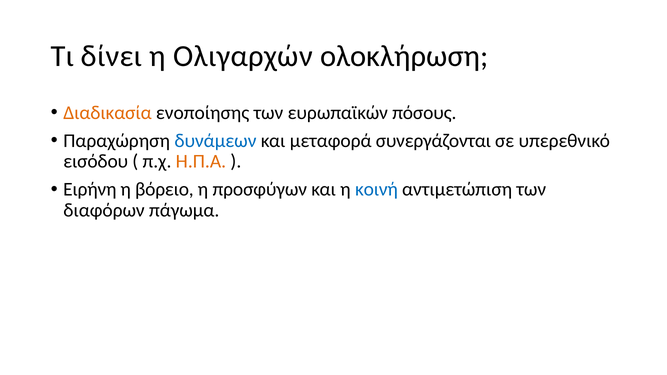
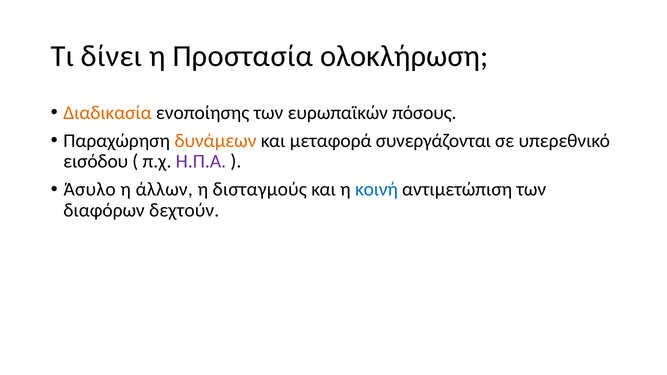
Ολιγαρχών: Ολιγαρχών -> Προστασία (243, 56)
δυνάμεων colour: blue -> orange (215, 141)
Η.Π.Α colour: orange -> purple (201, 162)
Ειρήνη: Ειρήνη -> Άσυλο (90, 190)
βόρειο: βόρειο -> άλλων (164, 190)
προσφύγων: προσφύγων -> δισταγμούς (260, 190)
πάγωμα: πάγωμα -> δεχτούν (184, 211)
